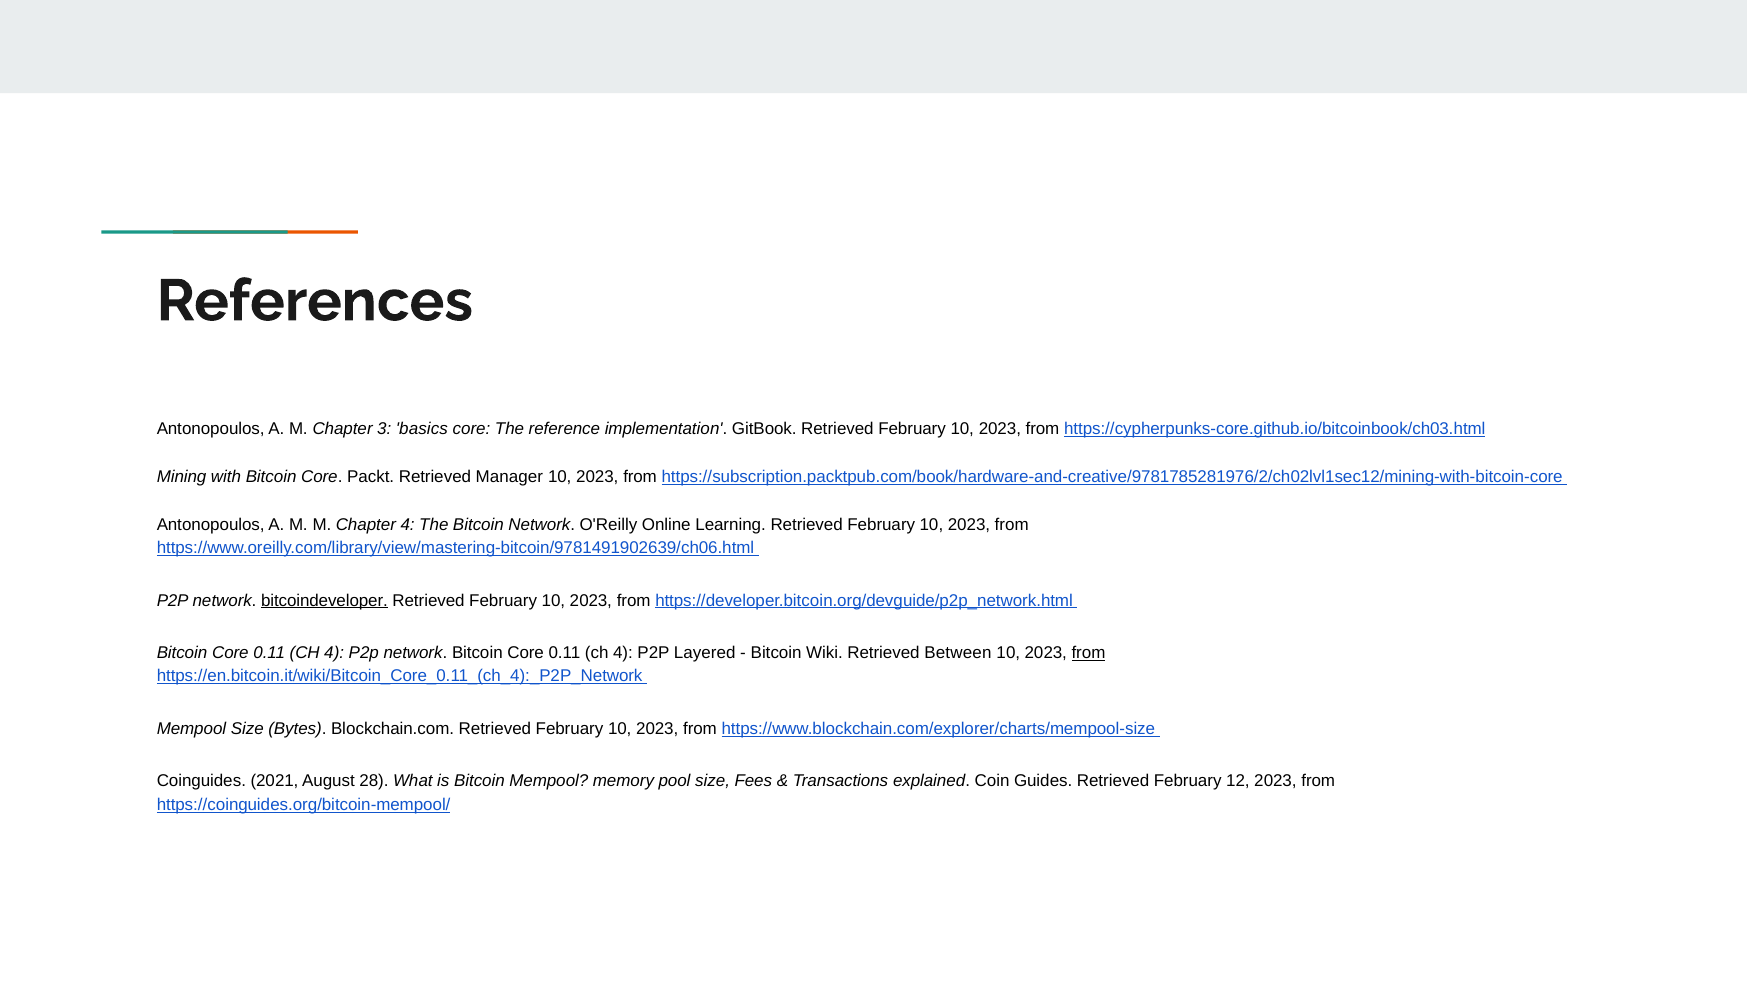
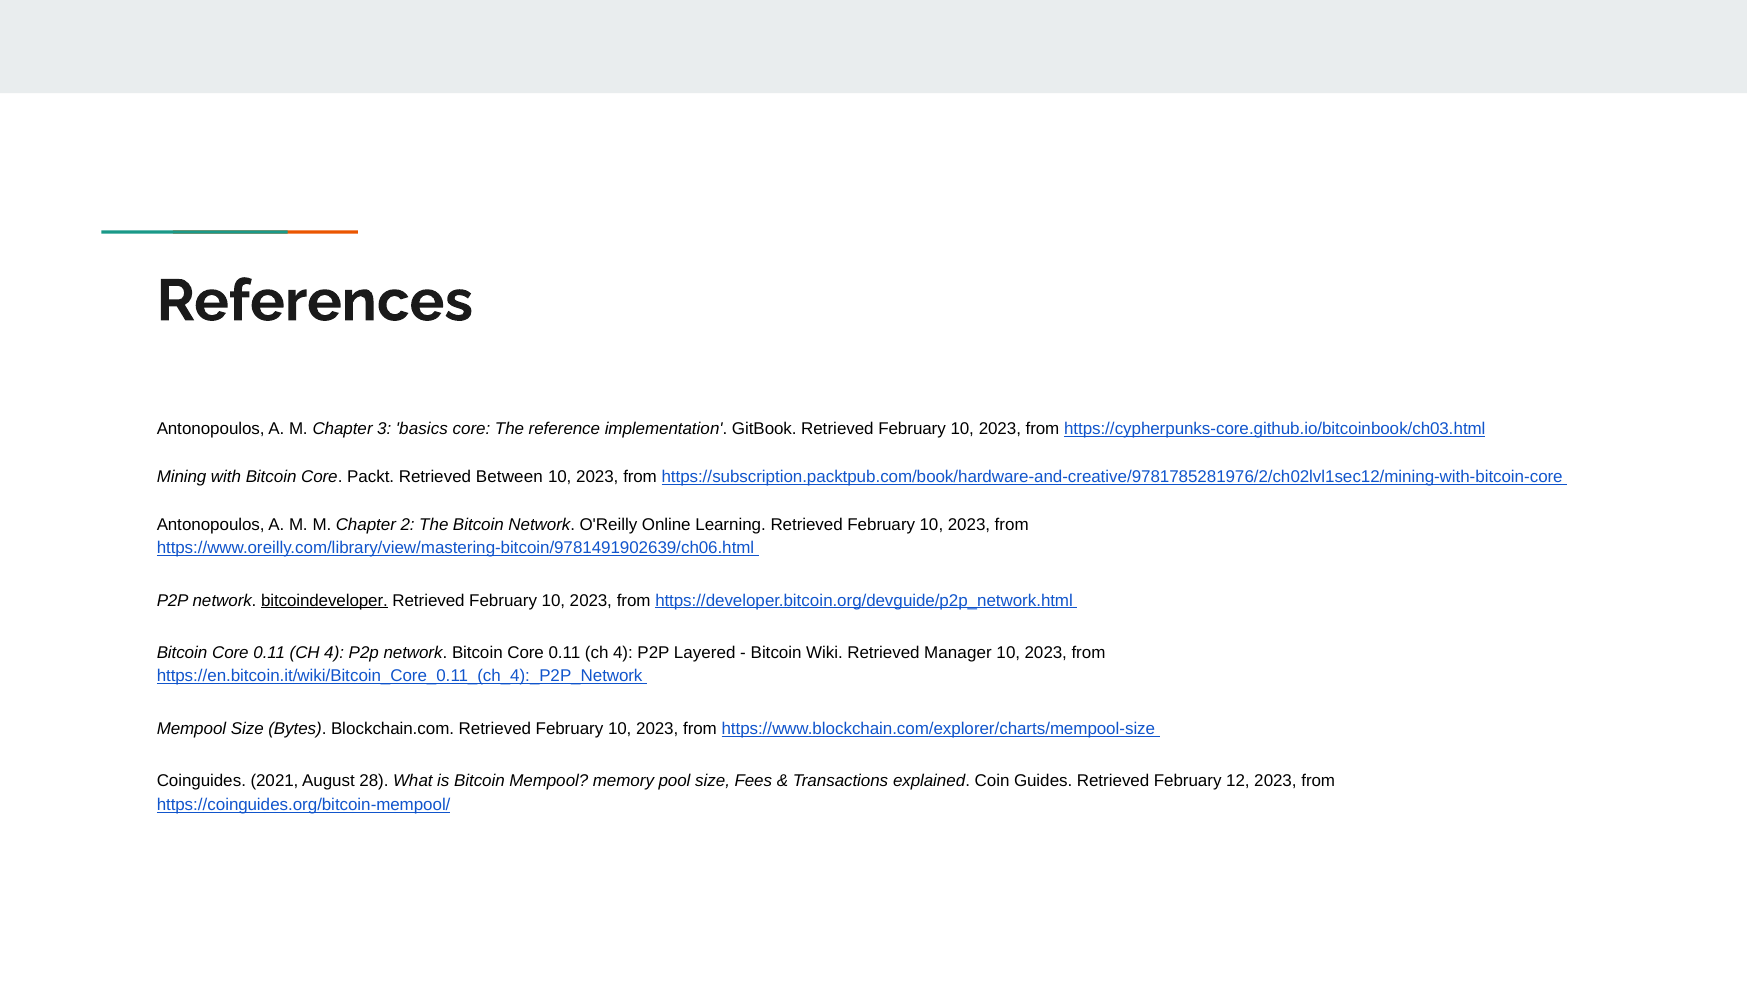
Manager: Manager -> Between (509, 477)
Chapter 4: 4 -> 2 (408, 524)
Between: Between -> Manager (958, 653)
from underline: present -> none (1088, 653)
